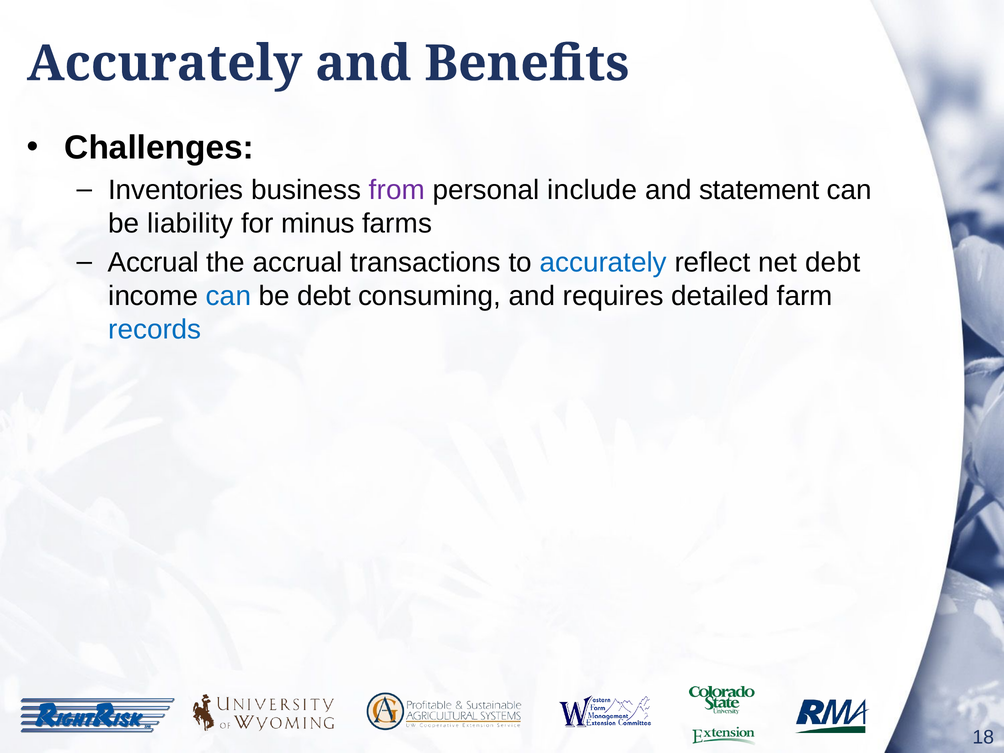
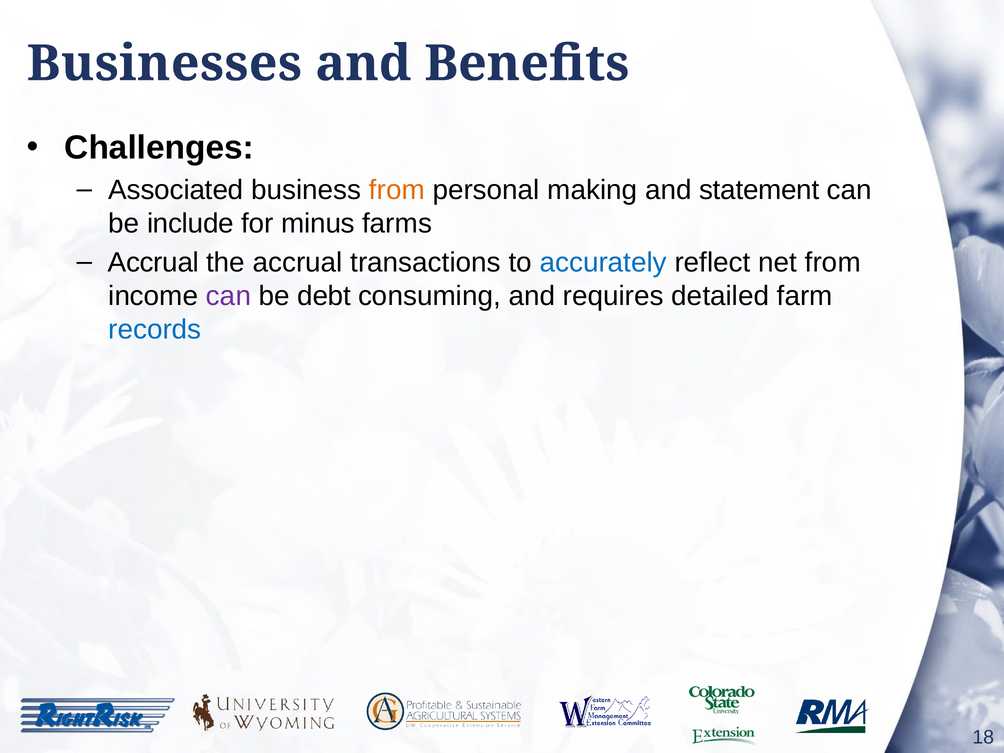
Accurately: Accurately -> Businesses (164, 64)
Inventories: Inventories -> Associated (176, 190)
from colour: purple -> orange (397, 190)
include: include -> making (592, 190)
liability: liability -> include (190, 223)
net debt: debt -> from (833, 262)
can colour: blue -> purple (229, 296)
